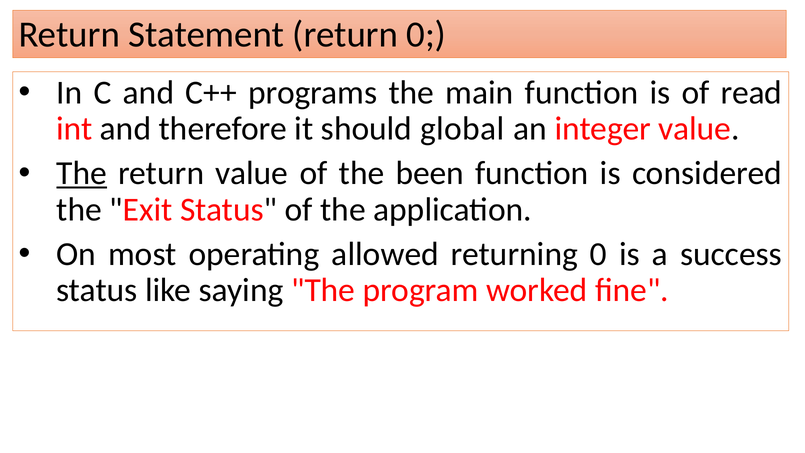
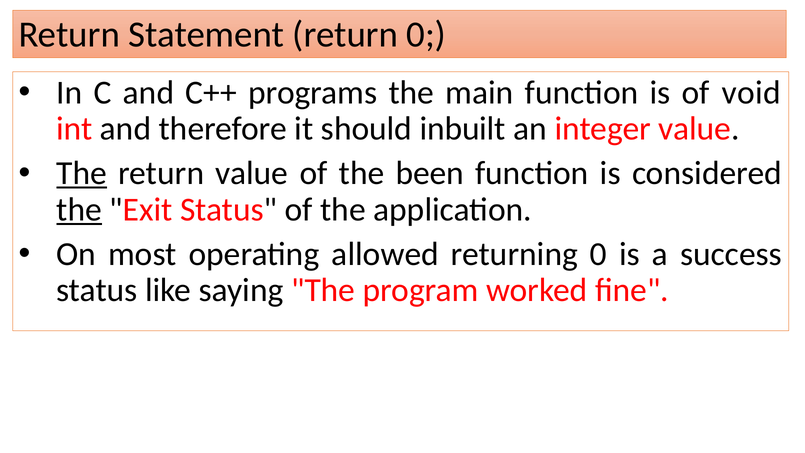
read: read -> void (751, 92)
global: global -> inbuilt (463, 129)
the underline: none -> present (79, 209)
